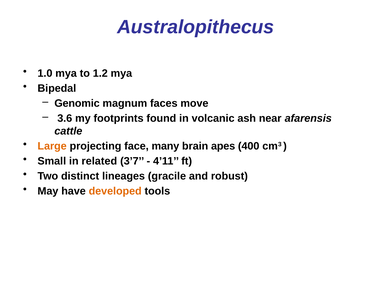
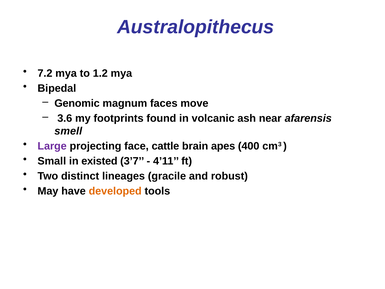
1.0: 1.0 -> 7.2 (45, 73)
cattle: cattle -> smell (68, 131)
Large colour: orange -> purple (52, 146)
many: many -> cattle (165, 146)
related: related -> existed (99, 161)
